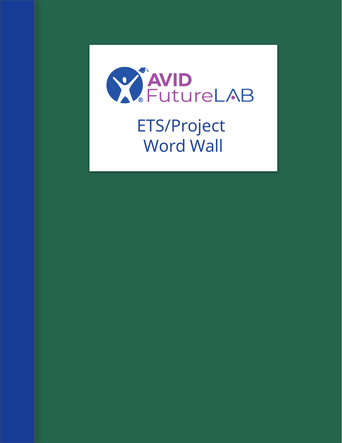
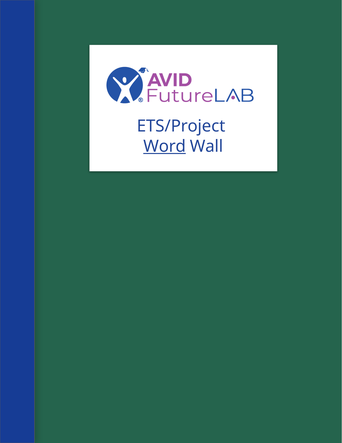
Word underline: none -> present (165, 146)
